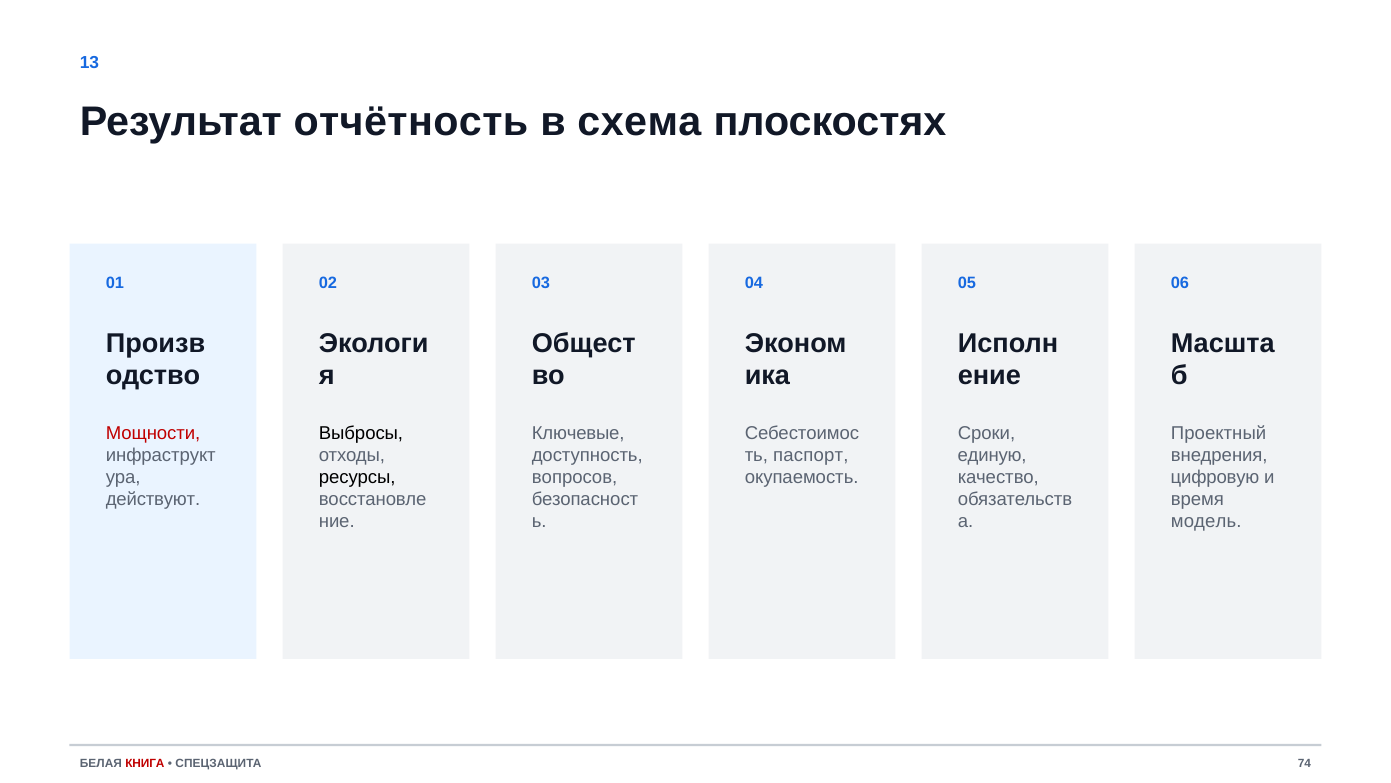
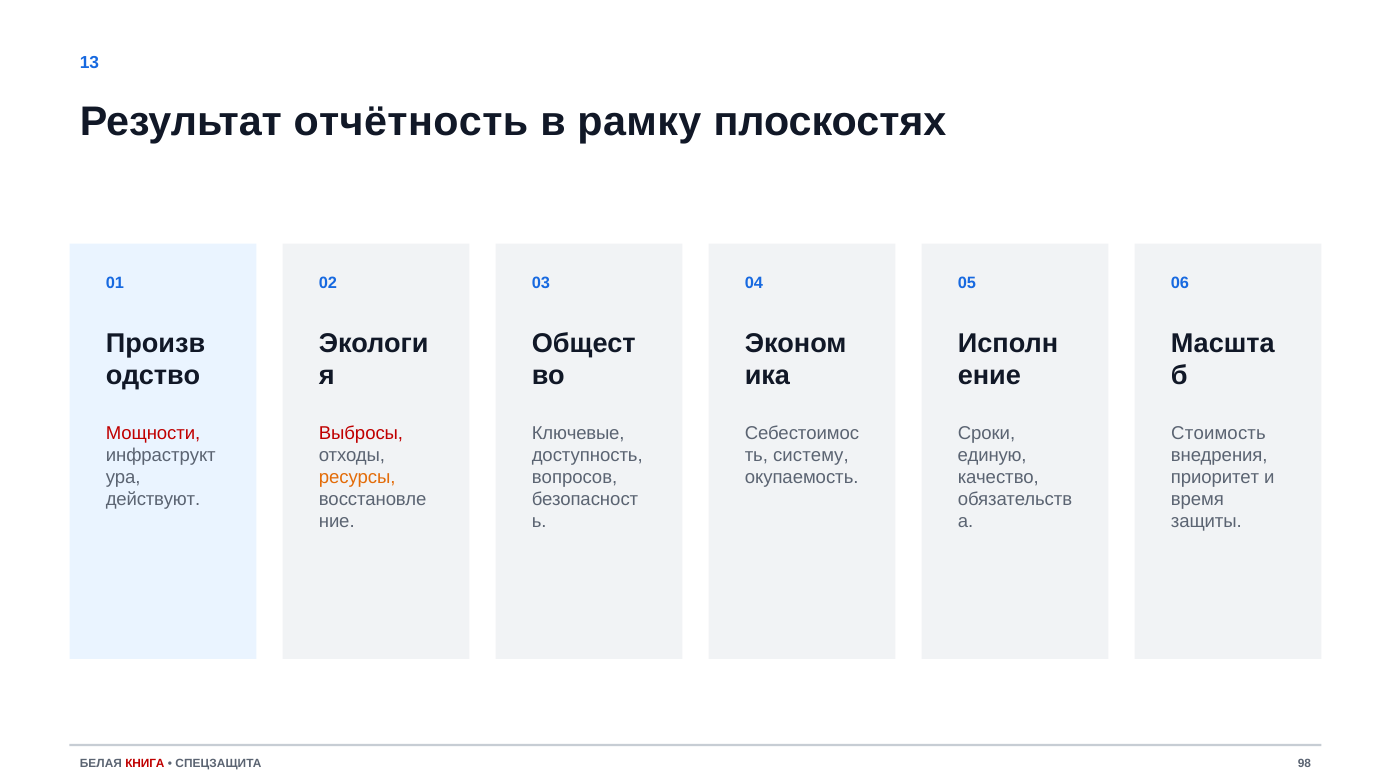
схема: схема -> рамку (639, 122)
Выбросы colour: black -> red (361, 433)
Проектный: Проектный -> Стоимость (1219, 433)
паспорт: паспорт -> систему (811, 455)
ресурсы colour: black -> orange (357, 477)
цифровую: цифровую -> приоритет (1215, 477)
модель: модель -> защиты (1206, 521)
74: 74 -> 98 (1304, 763)
